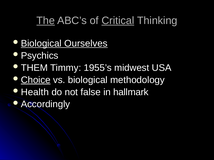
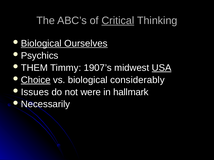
The underline: present -> none (46, 21)
1955’s: 1955’s -> 1907’s (98, 68)
USA underline: none -> present (162, 68)
methodology: methodology -> considerably (137, 80)
Health: Health -> Issues (35, 92)
false: false -> were (91, 92)
Accordingly: Accordingly -> Necessarily (45, 105)
